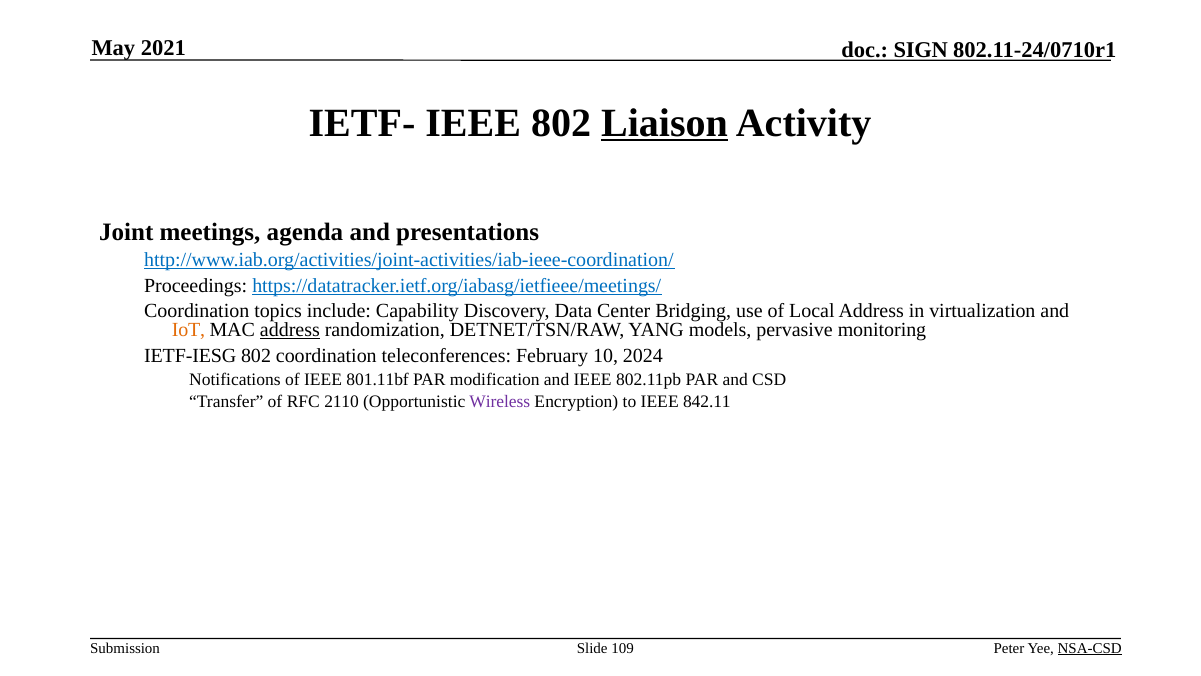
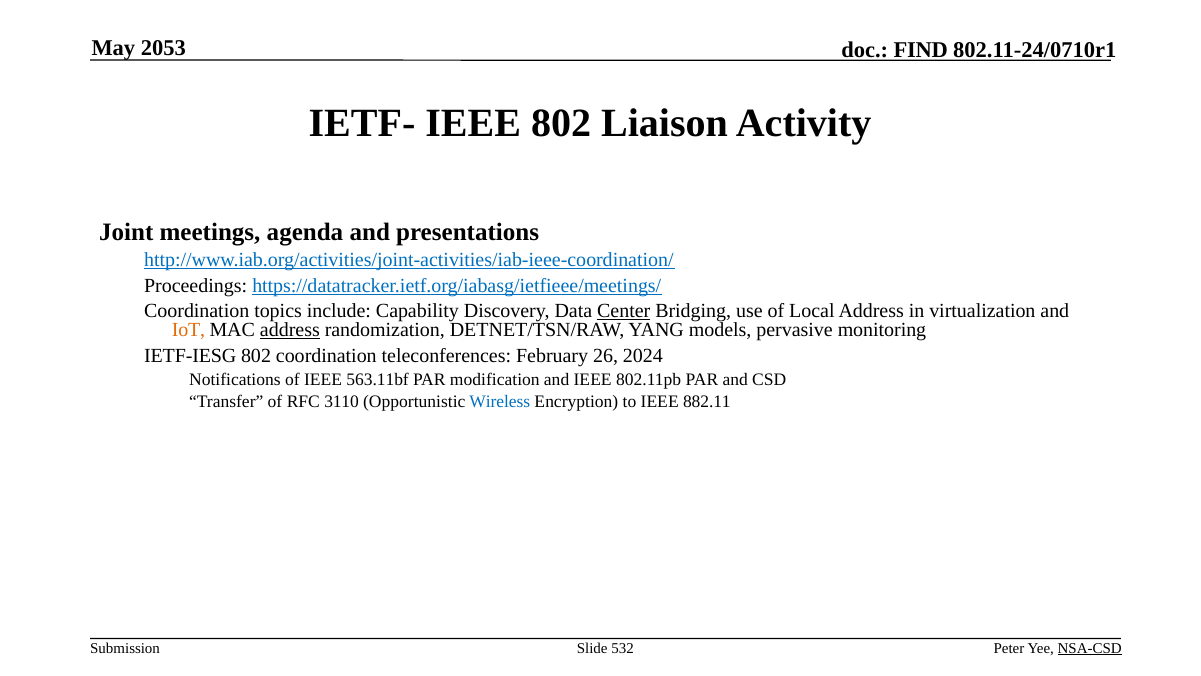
2021: 2021 -> 2053 (163, 48)
SIGN: SIGN -> FIND (921, 50)
Liaison underline: present -> none (665, 123)
Center underline: none -> present (624, 311)
10: 10 -> 26 (606, 355)
801.11bf: 801.11bf -> 563.11bf (378, 379)
2110: 2110 -> 3110 (342, 402)
Wireless colour: purple -> blue (500, 402)
842.11: 842.11 -> 882.11 (707, 402)
109: 109 -> 532 (623, 648)
